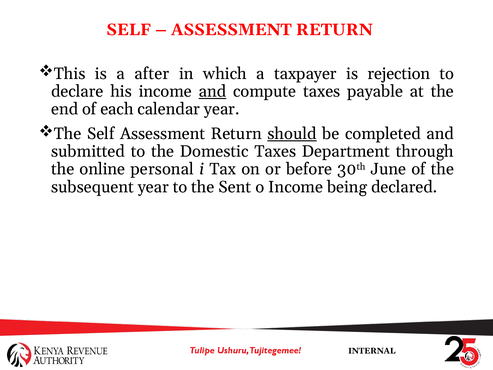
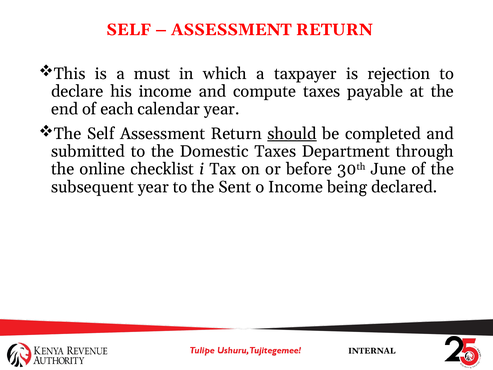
after: after -> must (152, 74)
and underline: present -> none (212, 91)
personal: personal -> checklist (162, 169)
